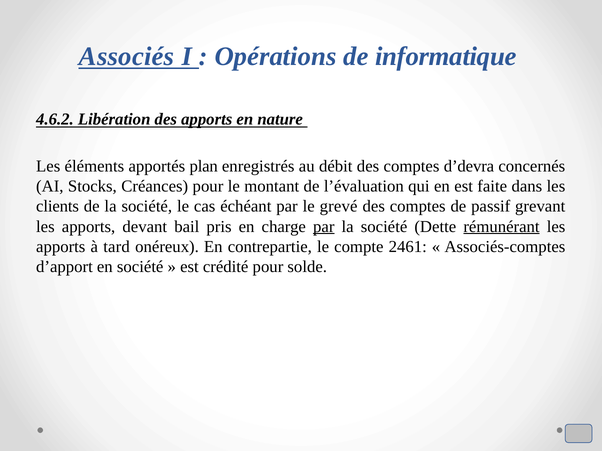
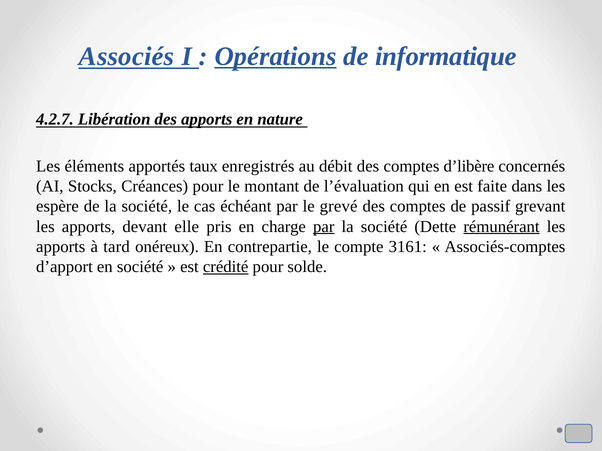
Opérations underline: none -> present (275, 56)
4.6.2: 4.6.2 -> 4.2.7 (55, 120)
plan: plan -> taux (204, 166)
d’devra: d’devra -> d’libère (469, 166)
clients: clients -> espère (57, 207)
bail: bail -> elle (187, 227)
2461: 2461 -> 3161 (408, 247)
crédité underline: none -> present (226, 267)
